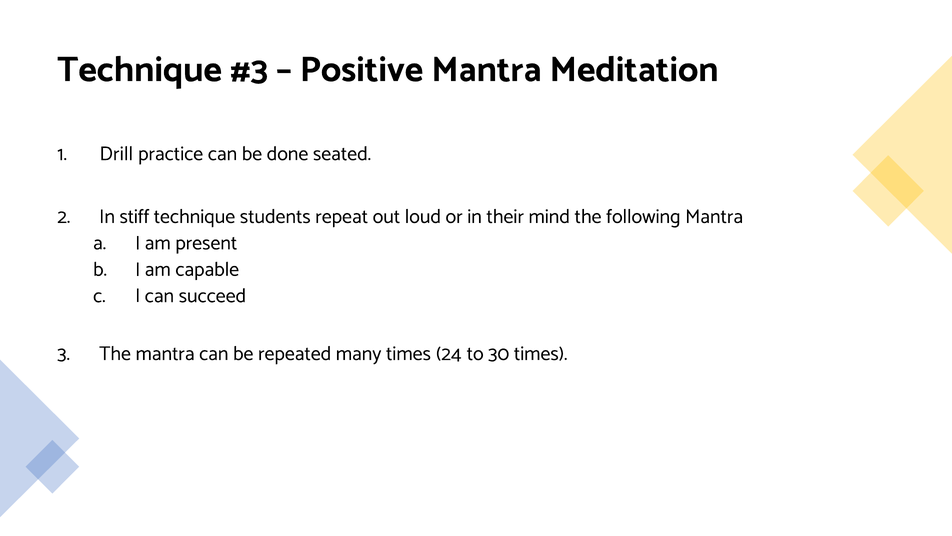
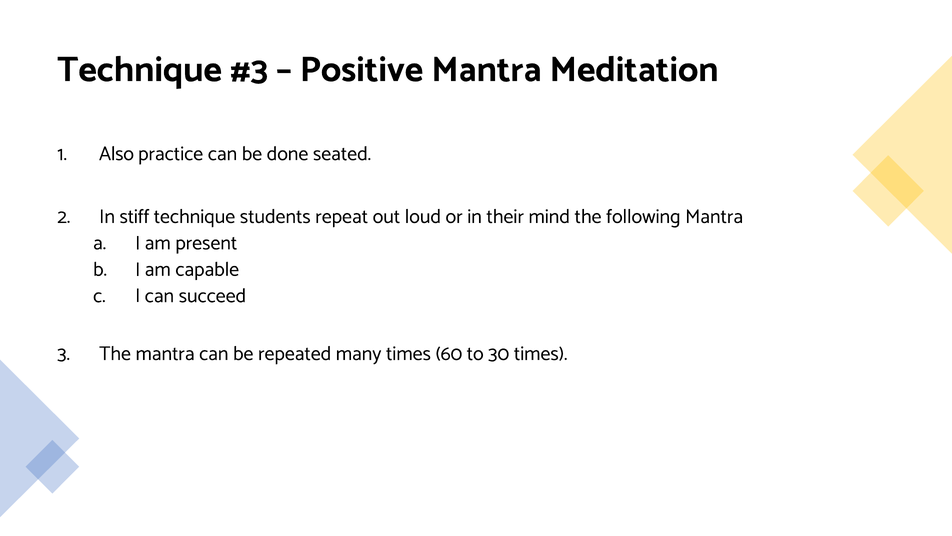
Drill: Drill -> Also (116, 153)
24: 24 -> 60 (449, 353)
